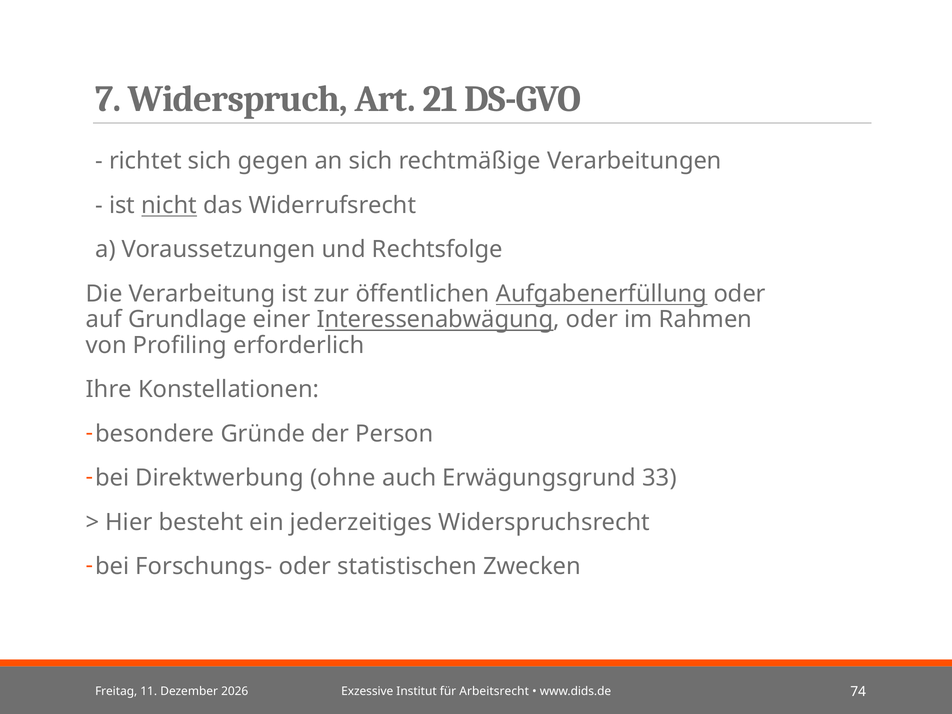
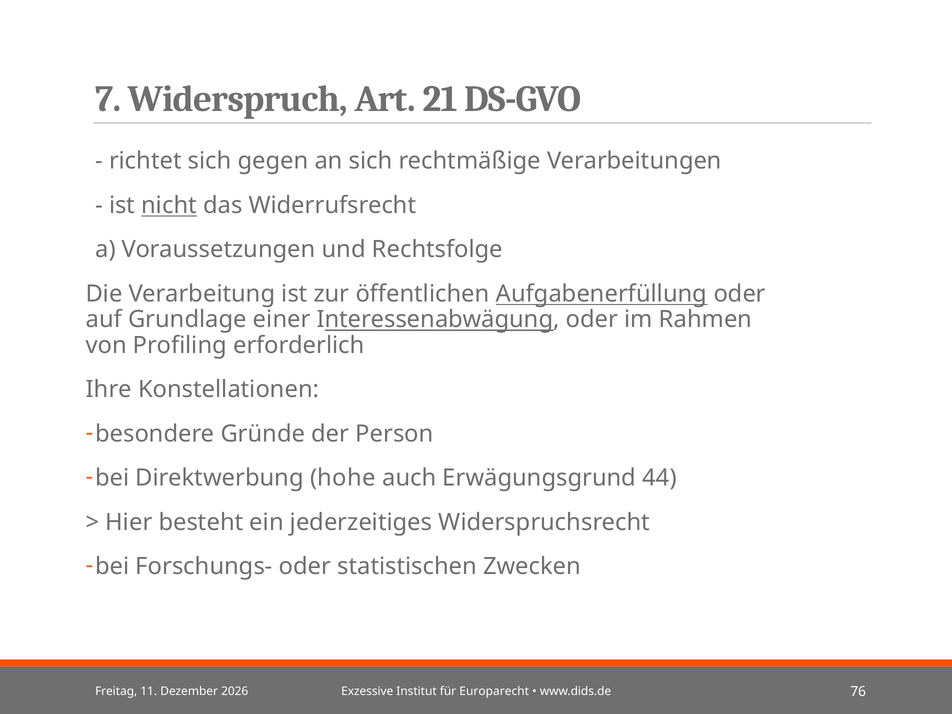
ohne: ohne -> hohe (343, 478)
33: 33 -> 44 (659, 478)
Arbeitsrecht: Arbeitsrecht -> Europarecht (494, 691)
74: 74 -> 76 (858, 691)
